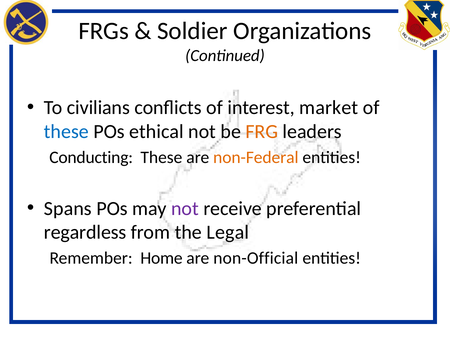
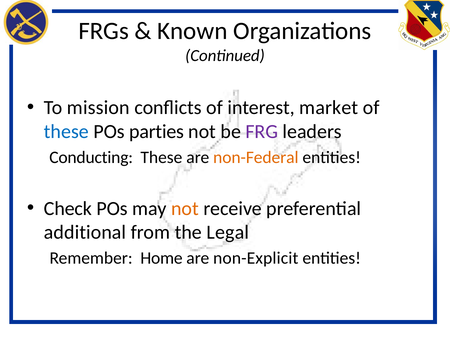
Soldier: Soldier -> Known (192, 31)
civilians: civilians -> mission (98, 108)
ethical: ethical -> parties (157, 132)
FRG colour: orange -> purple (262, 132)
Spans: Spans -> Check (68, 209)
not colour: purple -> orange (185, 209)
regardless: regardless -> additional (85, 233)
non-Official: non-Official -> non-Explicit (256, 259)
